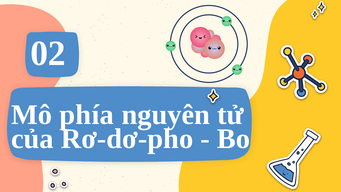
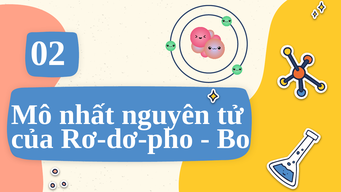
phía: phía -> nhất (87, 115)
